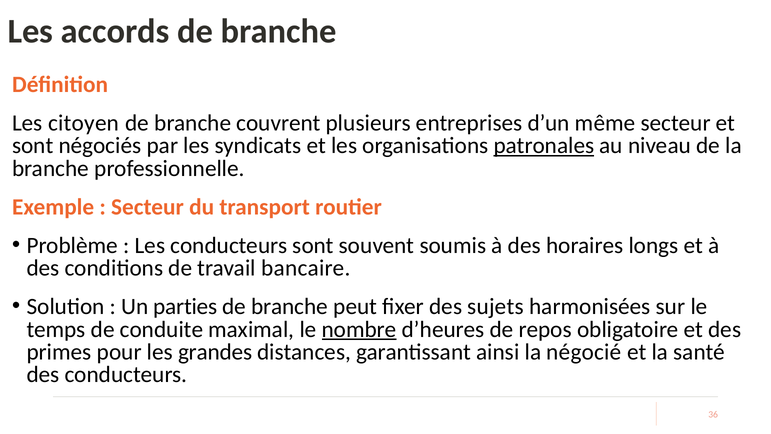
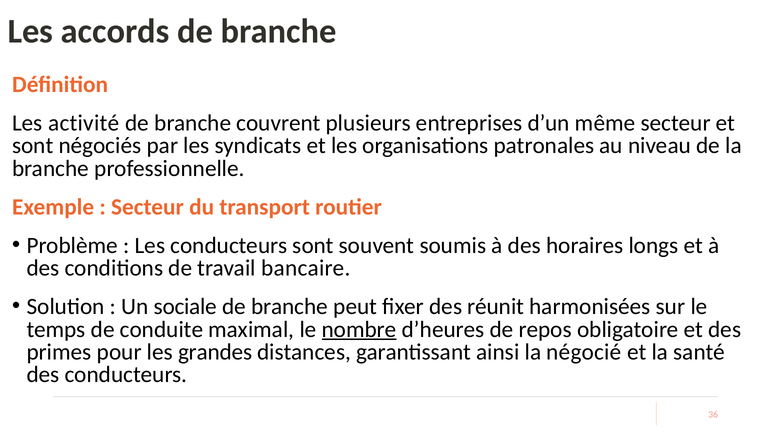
citoyen: citoyen -> activité (84, 123)
patronales underline: present -> none (544, 146)
parties: parties -> sociale (185, 306)
sujets: sujets -> réunit (496, 306)
